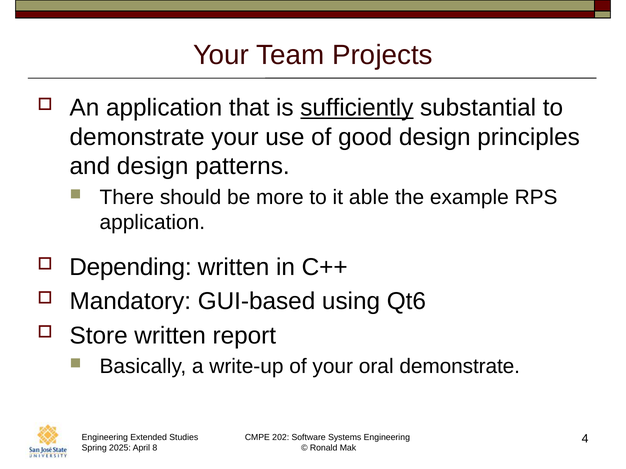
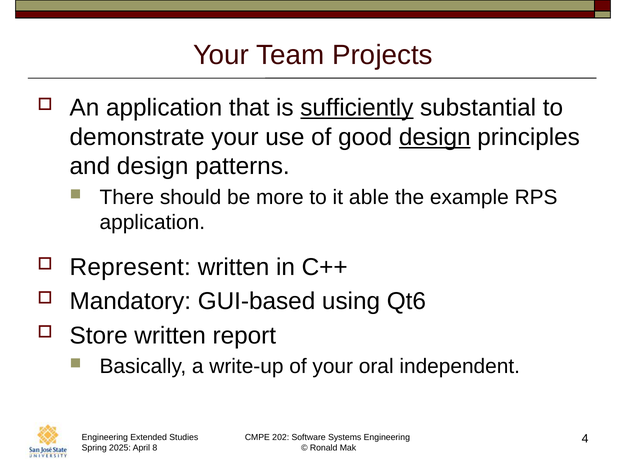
design underline: none -> present (435, 137)
Depending: Depending -> Represent (130, 268)
oral demonstrate: demonstrate -> independent (460, 367)
